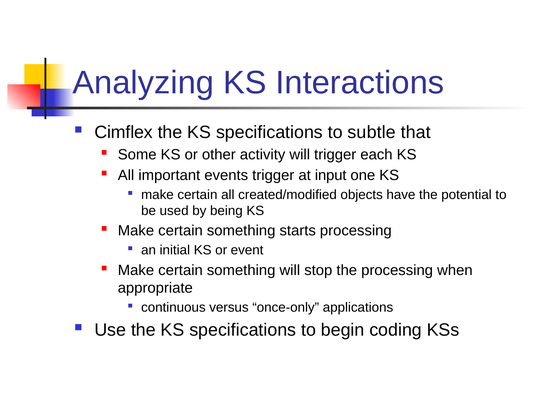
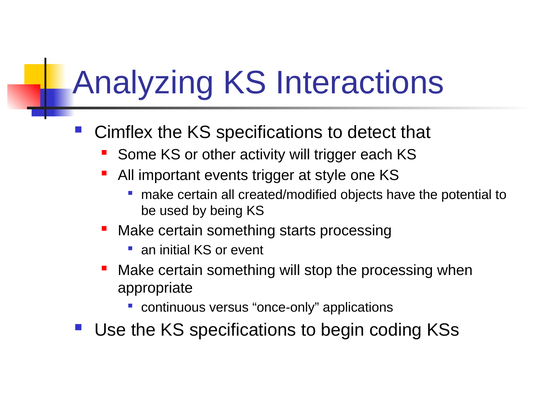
subtle: subtle -> detect (372, 132)
input: input -> style (331, 176)
